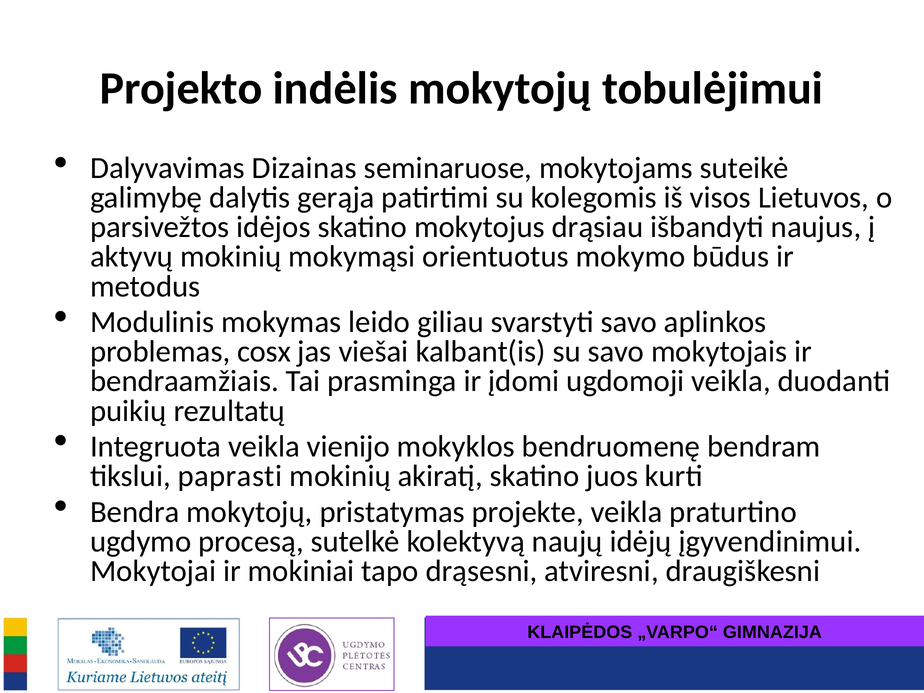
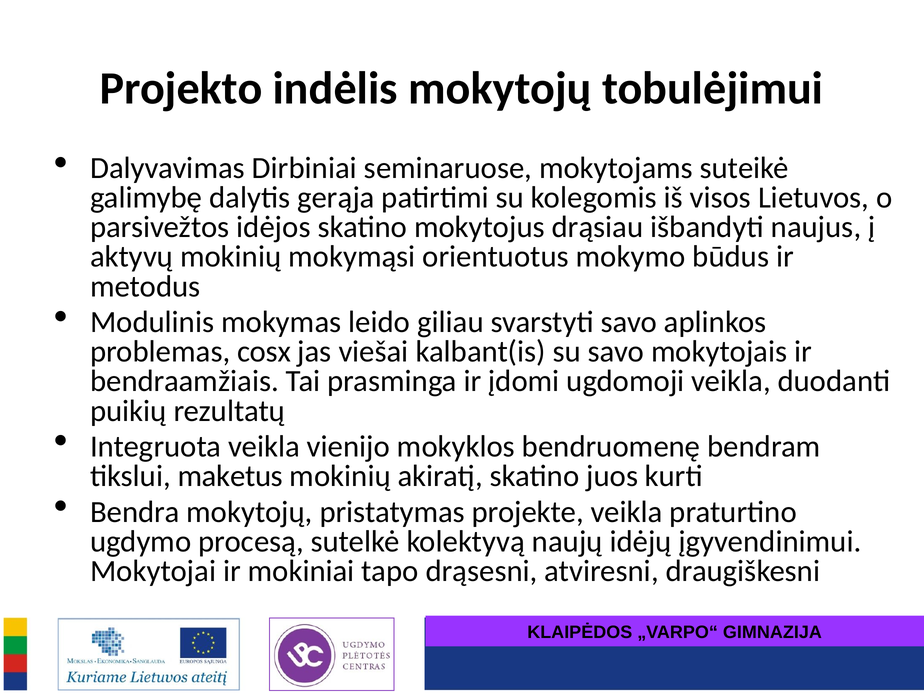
Dizainas: Dizainas -> Dirbiniai (304, 168)
paprasti: paprasti -> maketus (230, 476)
